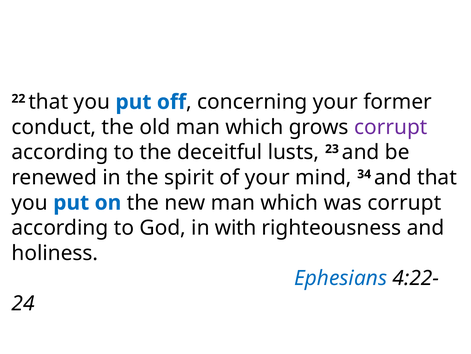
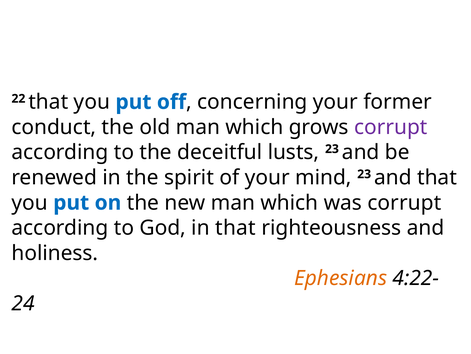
mind 34: 34 -> 23 (364, 174)
in with: with -> that (236, 227)
Ephesians colour: blue -> orange (341, 278)
